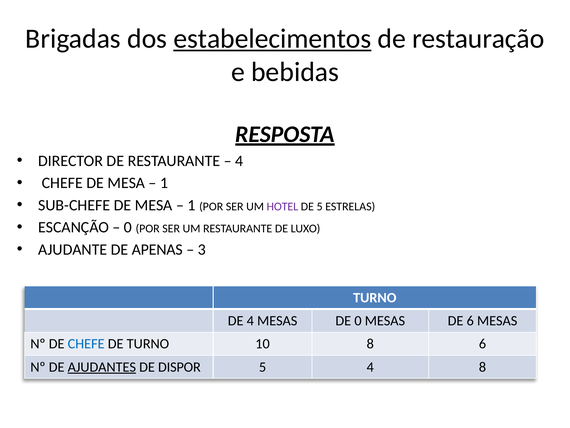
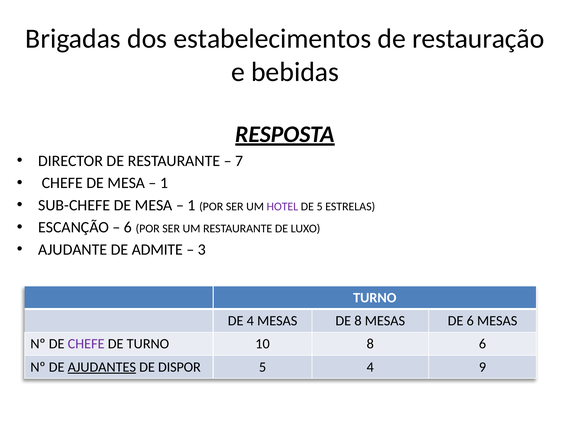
estabelecimentos underline: present -> none (272, 39)
4: 4 -> 7 (239, 161)
0: 0 -> 6 (128, 227)
APENAS: APENAS -> ADMITE (157, 249)
DE 0: 0 -> 8 (358, 320)
CHEFE colour: blue -> purple (86, 344)
4 8: 8 -> 9 (482, 367)
